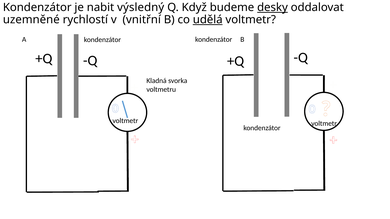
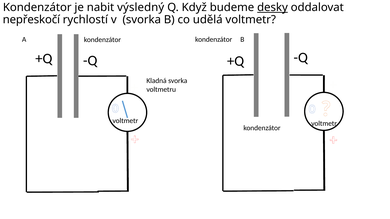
uzemněné: uzemněné -> nepřeskočí (31, 20)
v vnitřní: vnitřní -> svorka (142, 20)
udělá underline: present -> none (208, 20)
